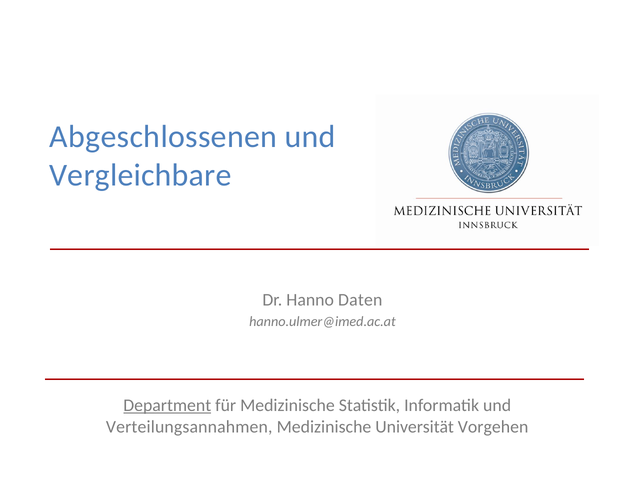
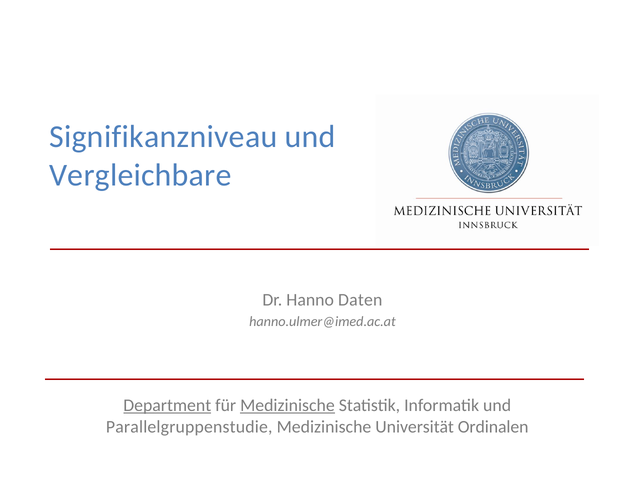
Abgeschlossenen: Abgeschlossenen -> Signifikanzniveau (163, 137)
Medizinische underline: none -> present (287, 406)
Verteilungsannahmen: Verteilungsannahmen -> Parallelgruppenstudie (189, 427)
Vorgehen: Vorgehen -> Ordinalen (493, 427)
